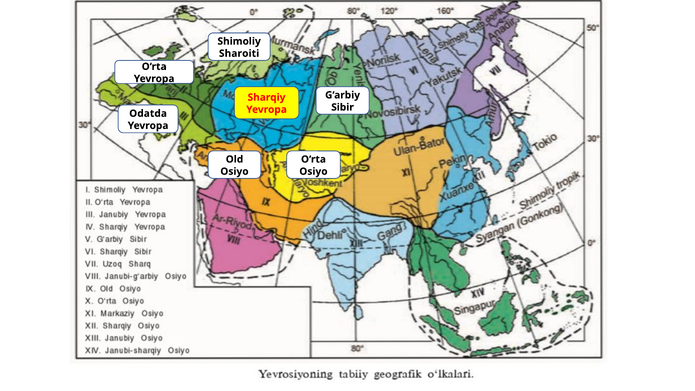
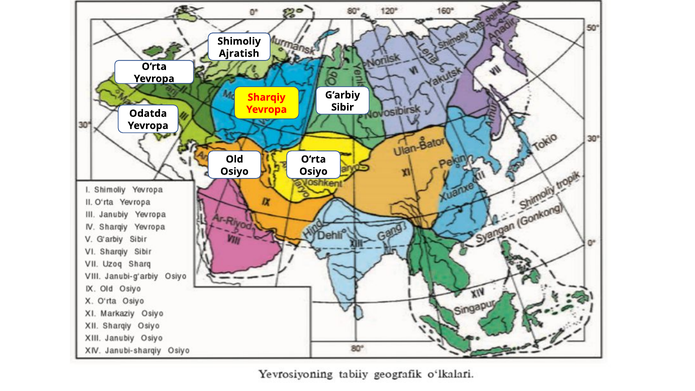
Sharoiti: Sharoiti -> Ajratish (239, 53)
